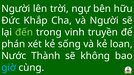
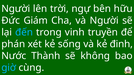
Khắp: Khắp -> Giám (36, 21)
đến colour: light green -> light blue (24, 32)
loan: loan -> đinh (121, 44)
